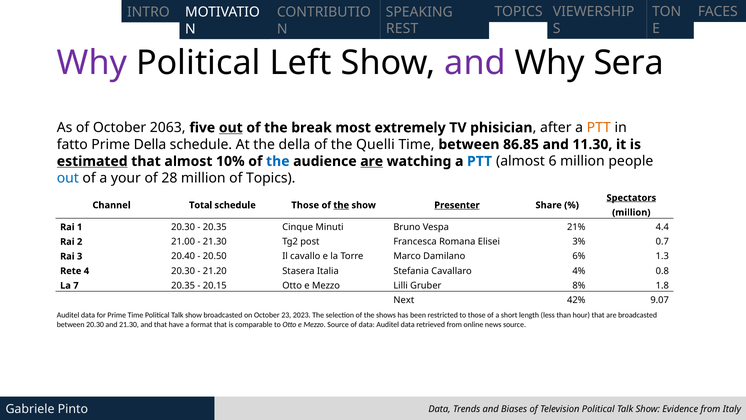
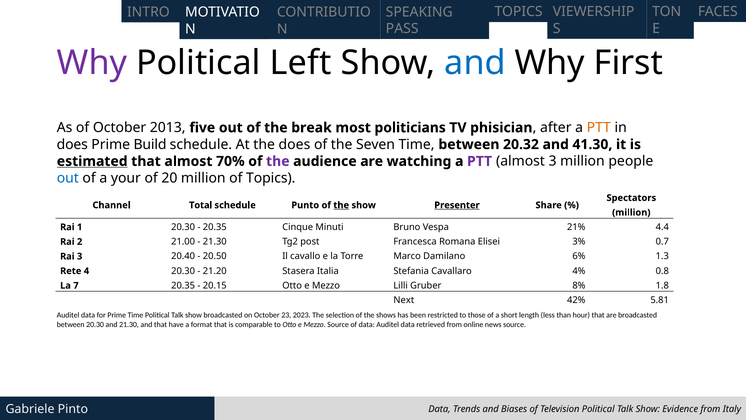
REST: REST -> PASS (402, 29)
and colour: purple -> blue (475, 63)
Sera: Sera -> First (629, 63)
2063: 2063 -> 2013 (168, 128)
out underline: present -> none (231, 128)
extremely: extremely -> politicians (410, 128)
fatto: fatto -> does (72, 144)
Prime Della: Della -> Build (150, 144)
the della: della -> does (294, 144)
Quelli: Quelli -> Seven (376, 144)
86.85: 86.85 -> 20.32 (521, 144)
11.30: 11.30 -> 41.30 (592, 144)
10%: 10% -> 70% (230, 161)
the colour: blue -> purple (278, 161)
are underline: present -> none (372, 161)
PTT colour: blue -> purple (480, 161)
almost 6: 6 -> 3 (553, 161)
28: 28 -> 20 (169, 178)
Spectators underline: present -> none (631, 198)
schedule Those: Those -> Punto (305, 205)
9.07: 9.07 -> 5.81 (660, 300)
